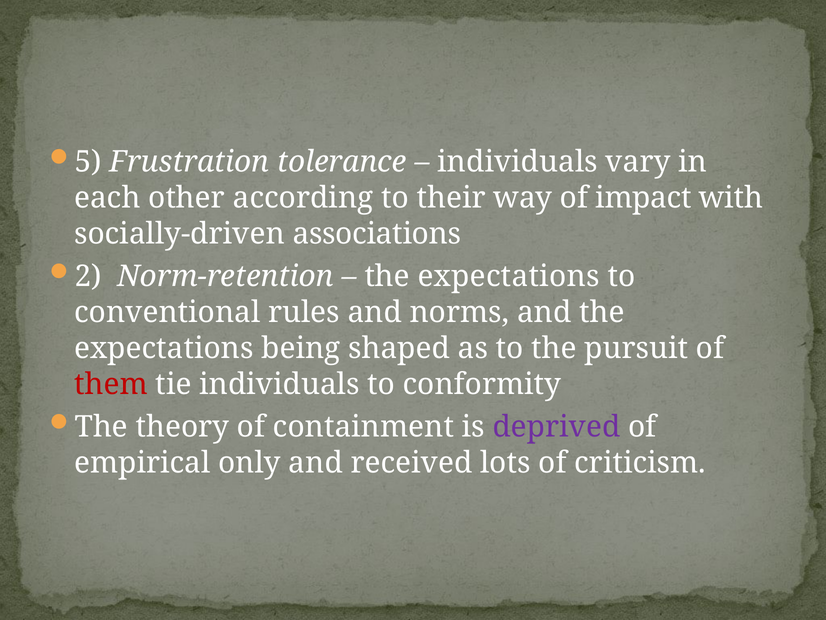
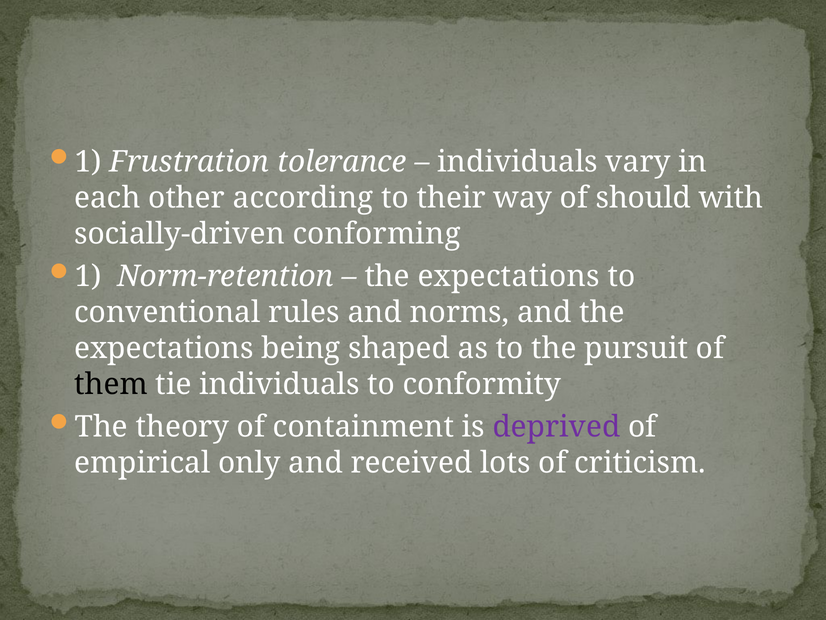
5: 5 -> 1 (88, 162)
impact: impact -> should (643, 198)
associations: associations -> conforming (377, 234)
2: 2 -> 1 (88, 276)
them colour: red -> black (111, 384)
